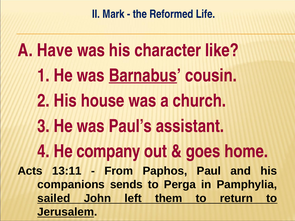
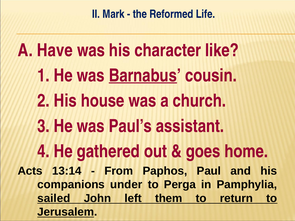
company: company -> gathered (108, 151)
13:11: 13:11 -> 13:14 (67, 171)
sends: sends -> under (126, 185)
